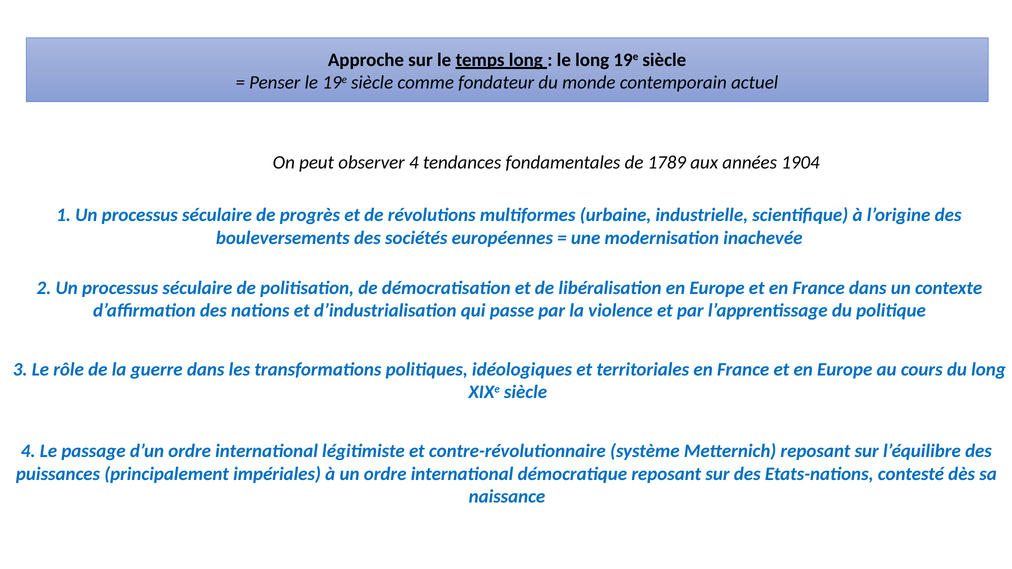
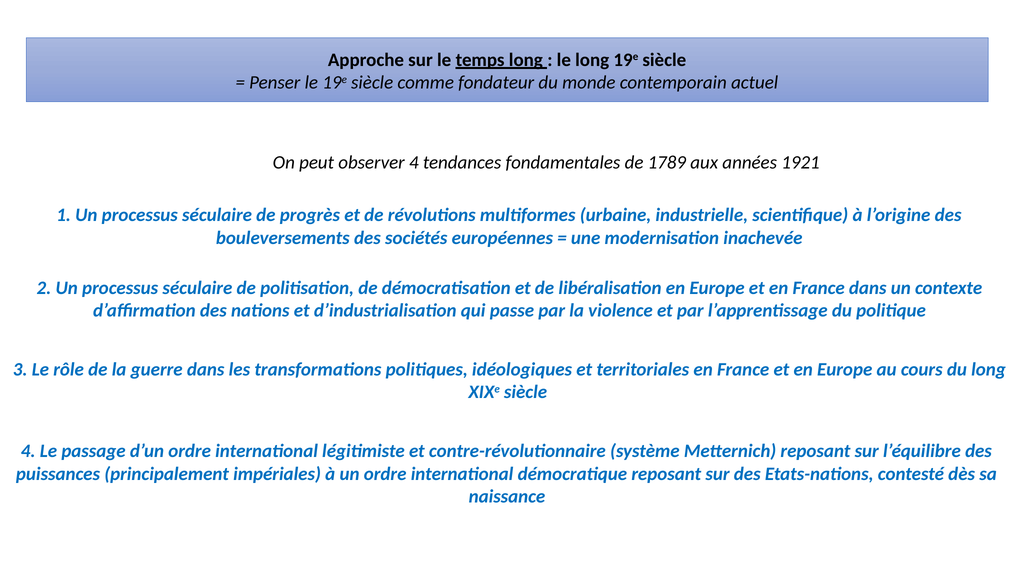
1904: 1904 -> 1921 (801, 162)
